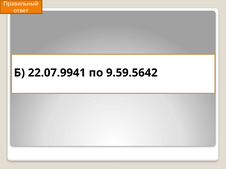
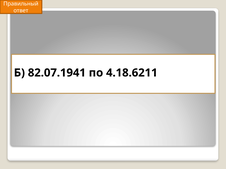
22.07.9941: 22.07.9941 -> 82.07.1941 (57, 73)
9.59.5642: 9.59.5642 -> 4.18.6211 (132, 73)
